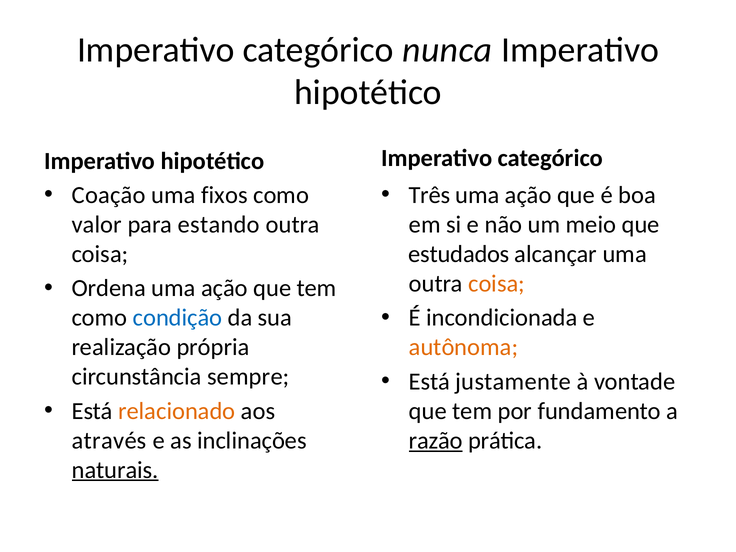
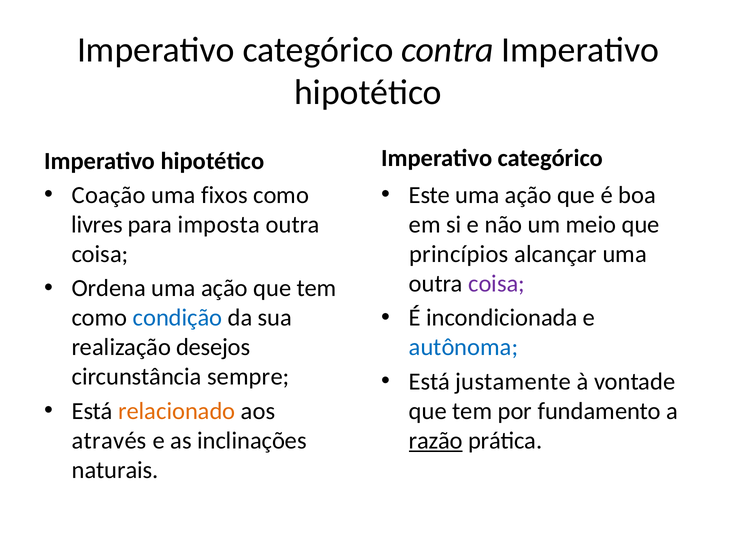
nunca: nunca -> contra (448, 50)
Três: Três -> Este (429, 195)
valor: valor -> livres (97, 225)
estando: estando -> imposta (219, 225)
estudados: estudados -> princípios (459, 254)
coisa colour: orange -> purple (497, 283)
própria: própria -> desejos (213, 347)
autônoma colour: orange -> blue (463, 347)
naturais underline: present -> none (115, 470)
